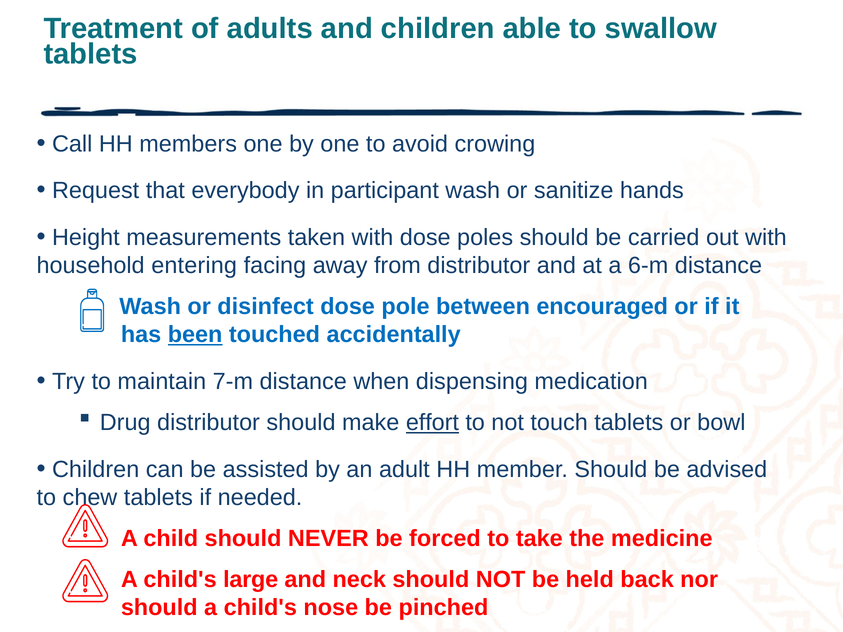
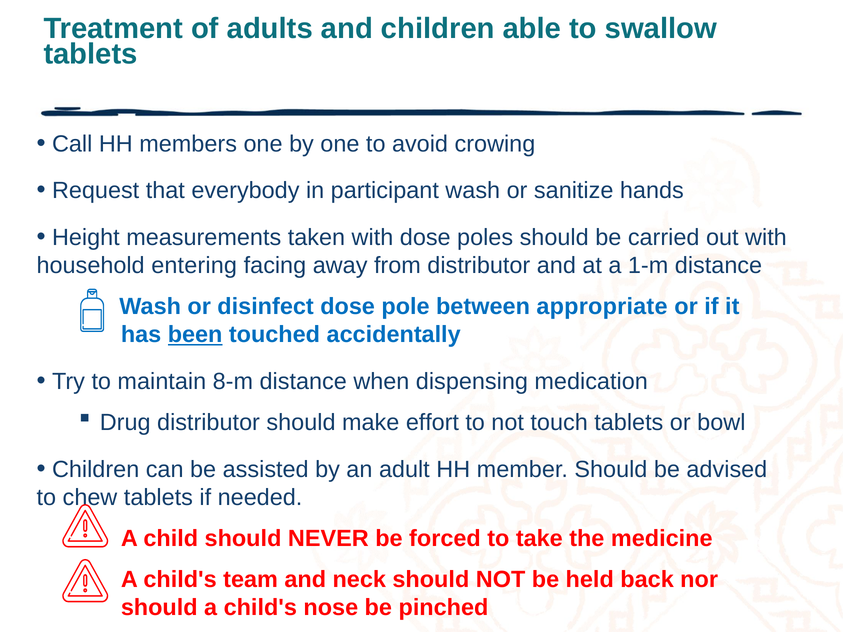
6-m: 6-m -> 1-m (648, 266)
encouraged: encouraged -> appropriate (602, 307)
7-m: 7-m -> 8-m (233, 382)
effort underline: present -> none (432, 423)
large: large -> team (251, 580)
